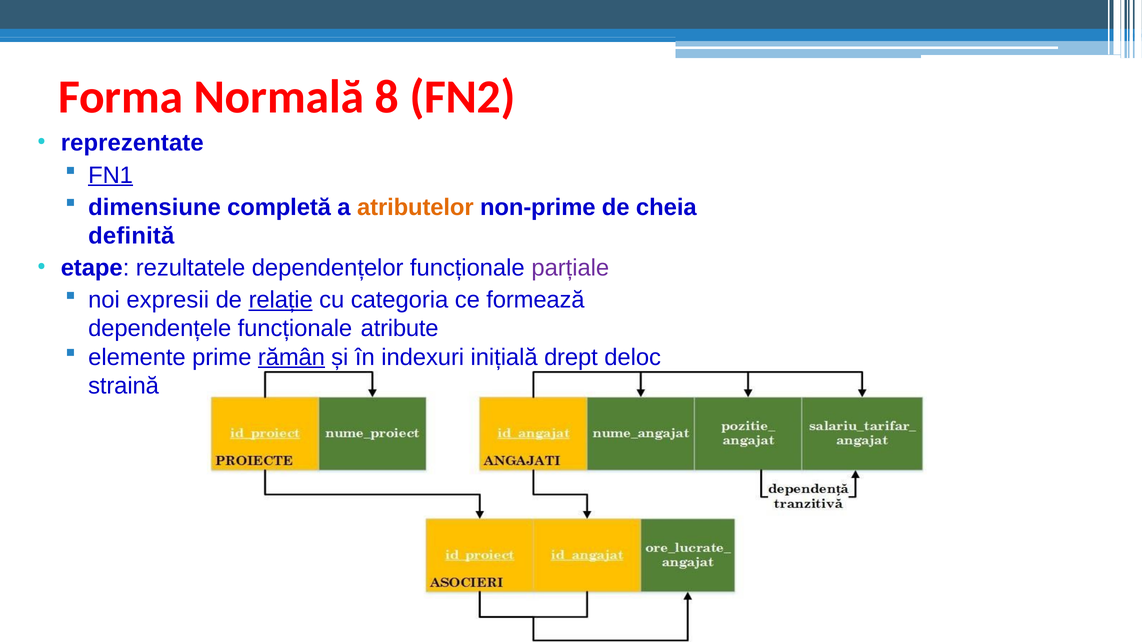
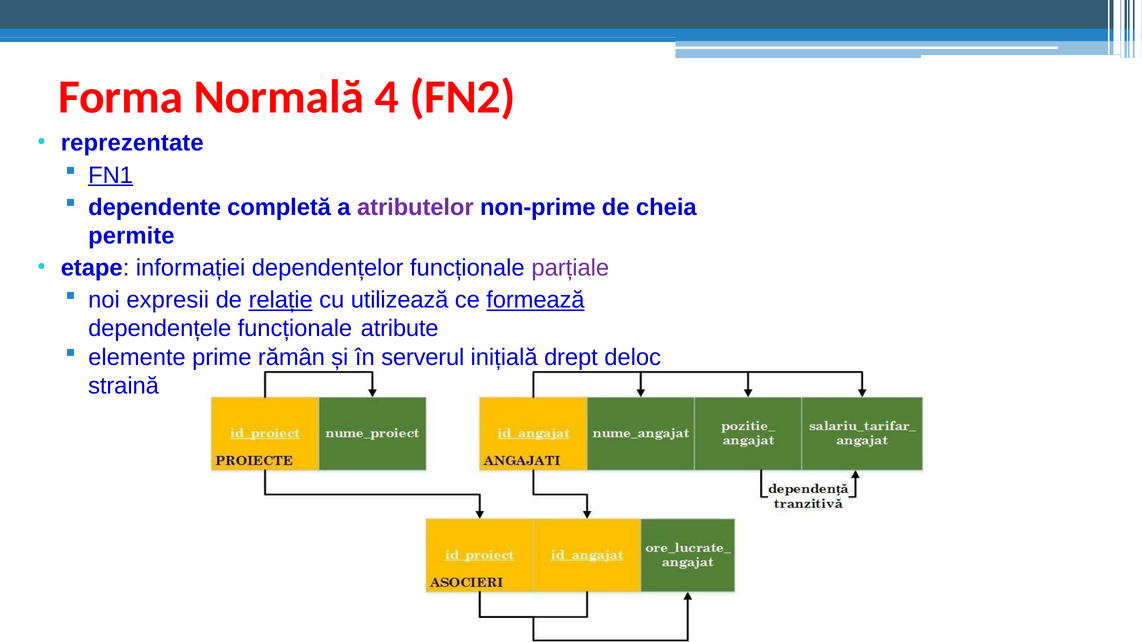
8: 8 -> 4 (387, 97)
dimensiune: dimensiune -> dependente (155, 207)
atributelor colour: orange -> purple (415, 207)
definită: definită -> permite (131, 236)
rezultatele: rezultatele -> informației (191, 268)
categoria: categoria -> utilizează (400, 300)
formează underline: none -> present (535, 300)
rămân underline: present -> none (291, 357)
indexuri: indexuri -> serverul (423, 357)
